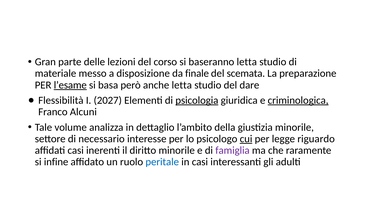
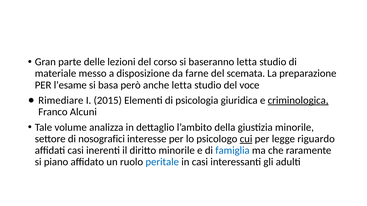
finale: finale -> farne (197, 74)
l’esame underline: present -> none (70, 85)
dare: dare -> voce (249, 85)
Flessibilità: Flessibilità -> Rimediare (61, 101)
2027: 2027 -> 2015 (108, 101)
psicologia underline: present -> none (197, 101)
necessario: necessario -> nosografici (102, 139)
famiglia colour: purple -> blue (232, 151)
infine: infine -> piano (56, 162)
